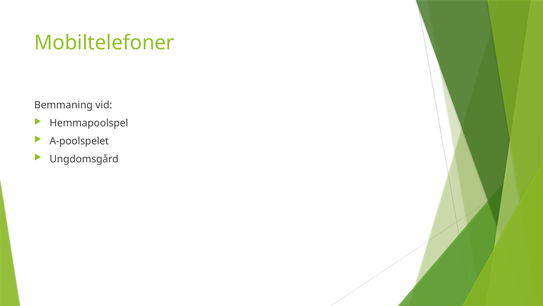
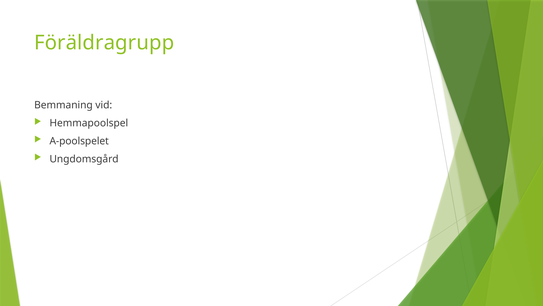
Mobiltelefoner: Mobiltelefoner -> Föräldragrupp (104, 43)
